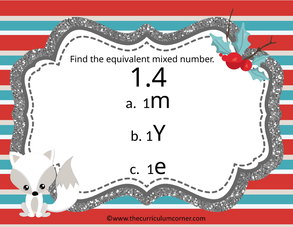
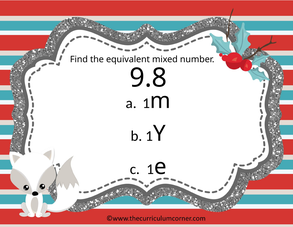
1.4: 1.4 -> 9.8 (148, 78)
